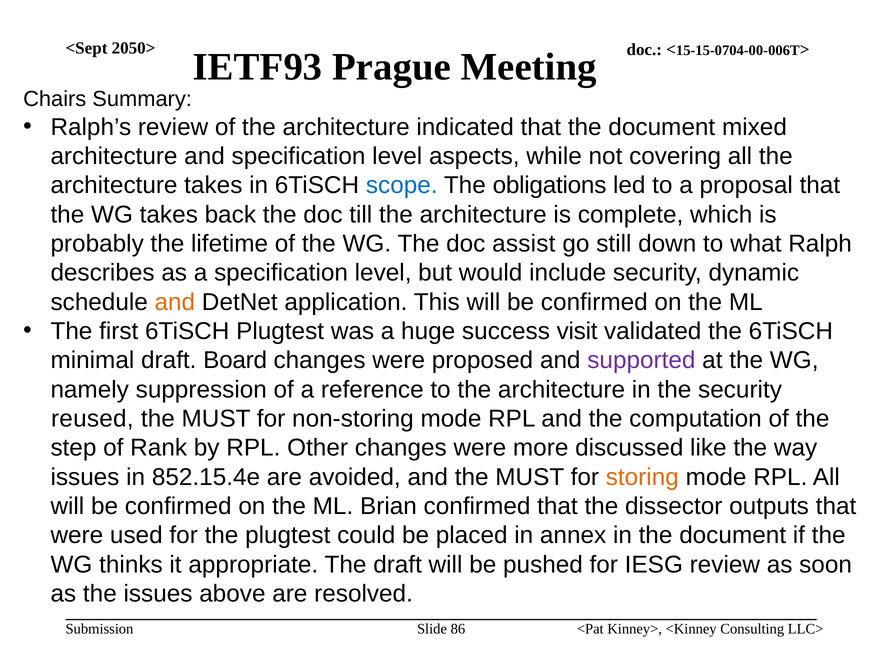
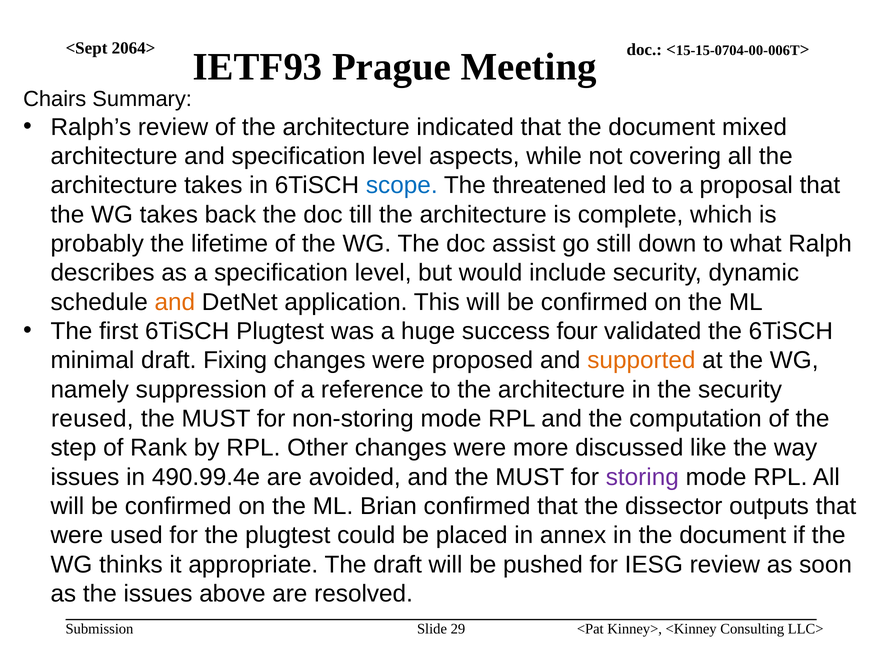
2050>: 2050> -> 2064> (134, 48)
obligations: obligations -> threatened (550, 185)
visit: visit -> four (577, 331)
Board: Board -> Fixing (235, 360)
supported colour: purple -> orange (641, 360)
852.15.4e: 852.15.4e -> 490.99.4e (206, 477)
storing colour: orange -> purple (642, 477)
86: 86 -> 29 (458, 629)
